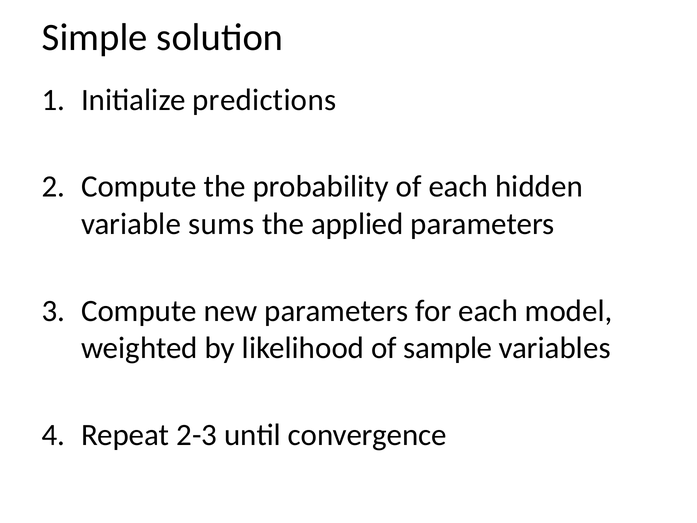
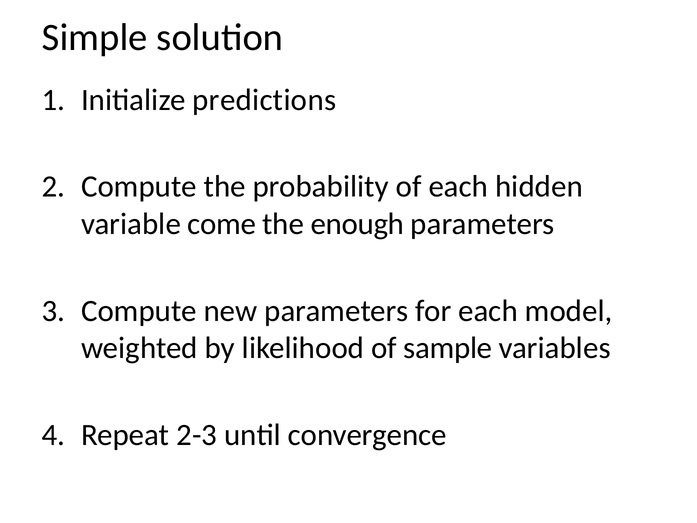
sums: sums -> come (222, 224)
applied: applied -> enough (357, 224)
